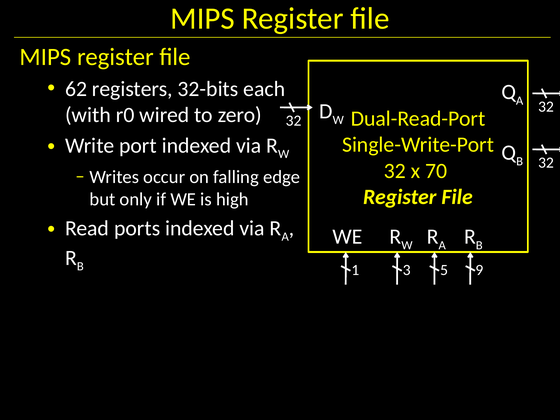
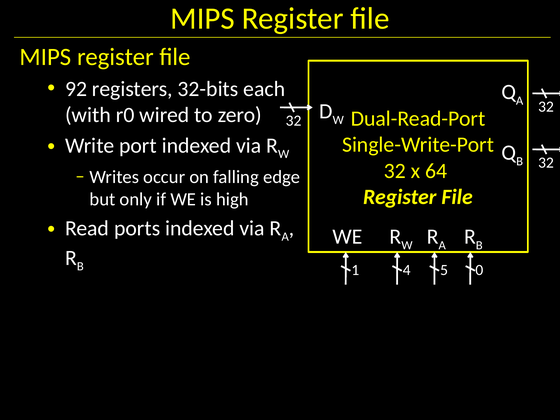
62: 62 -> 92 (76, 89)
70: 70 -> 64 (436, 171)
3: 3 -> 4 (407, 270)
9: 9 -> 0 (479, 270)
